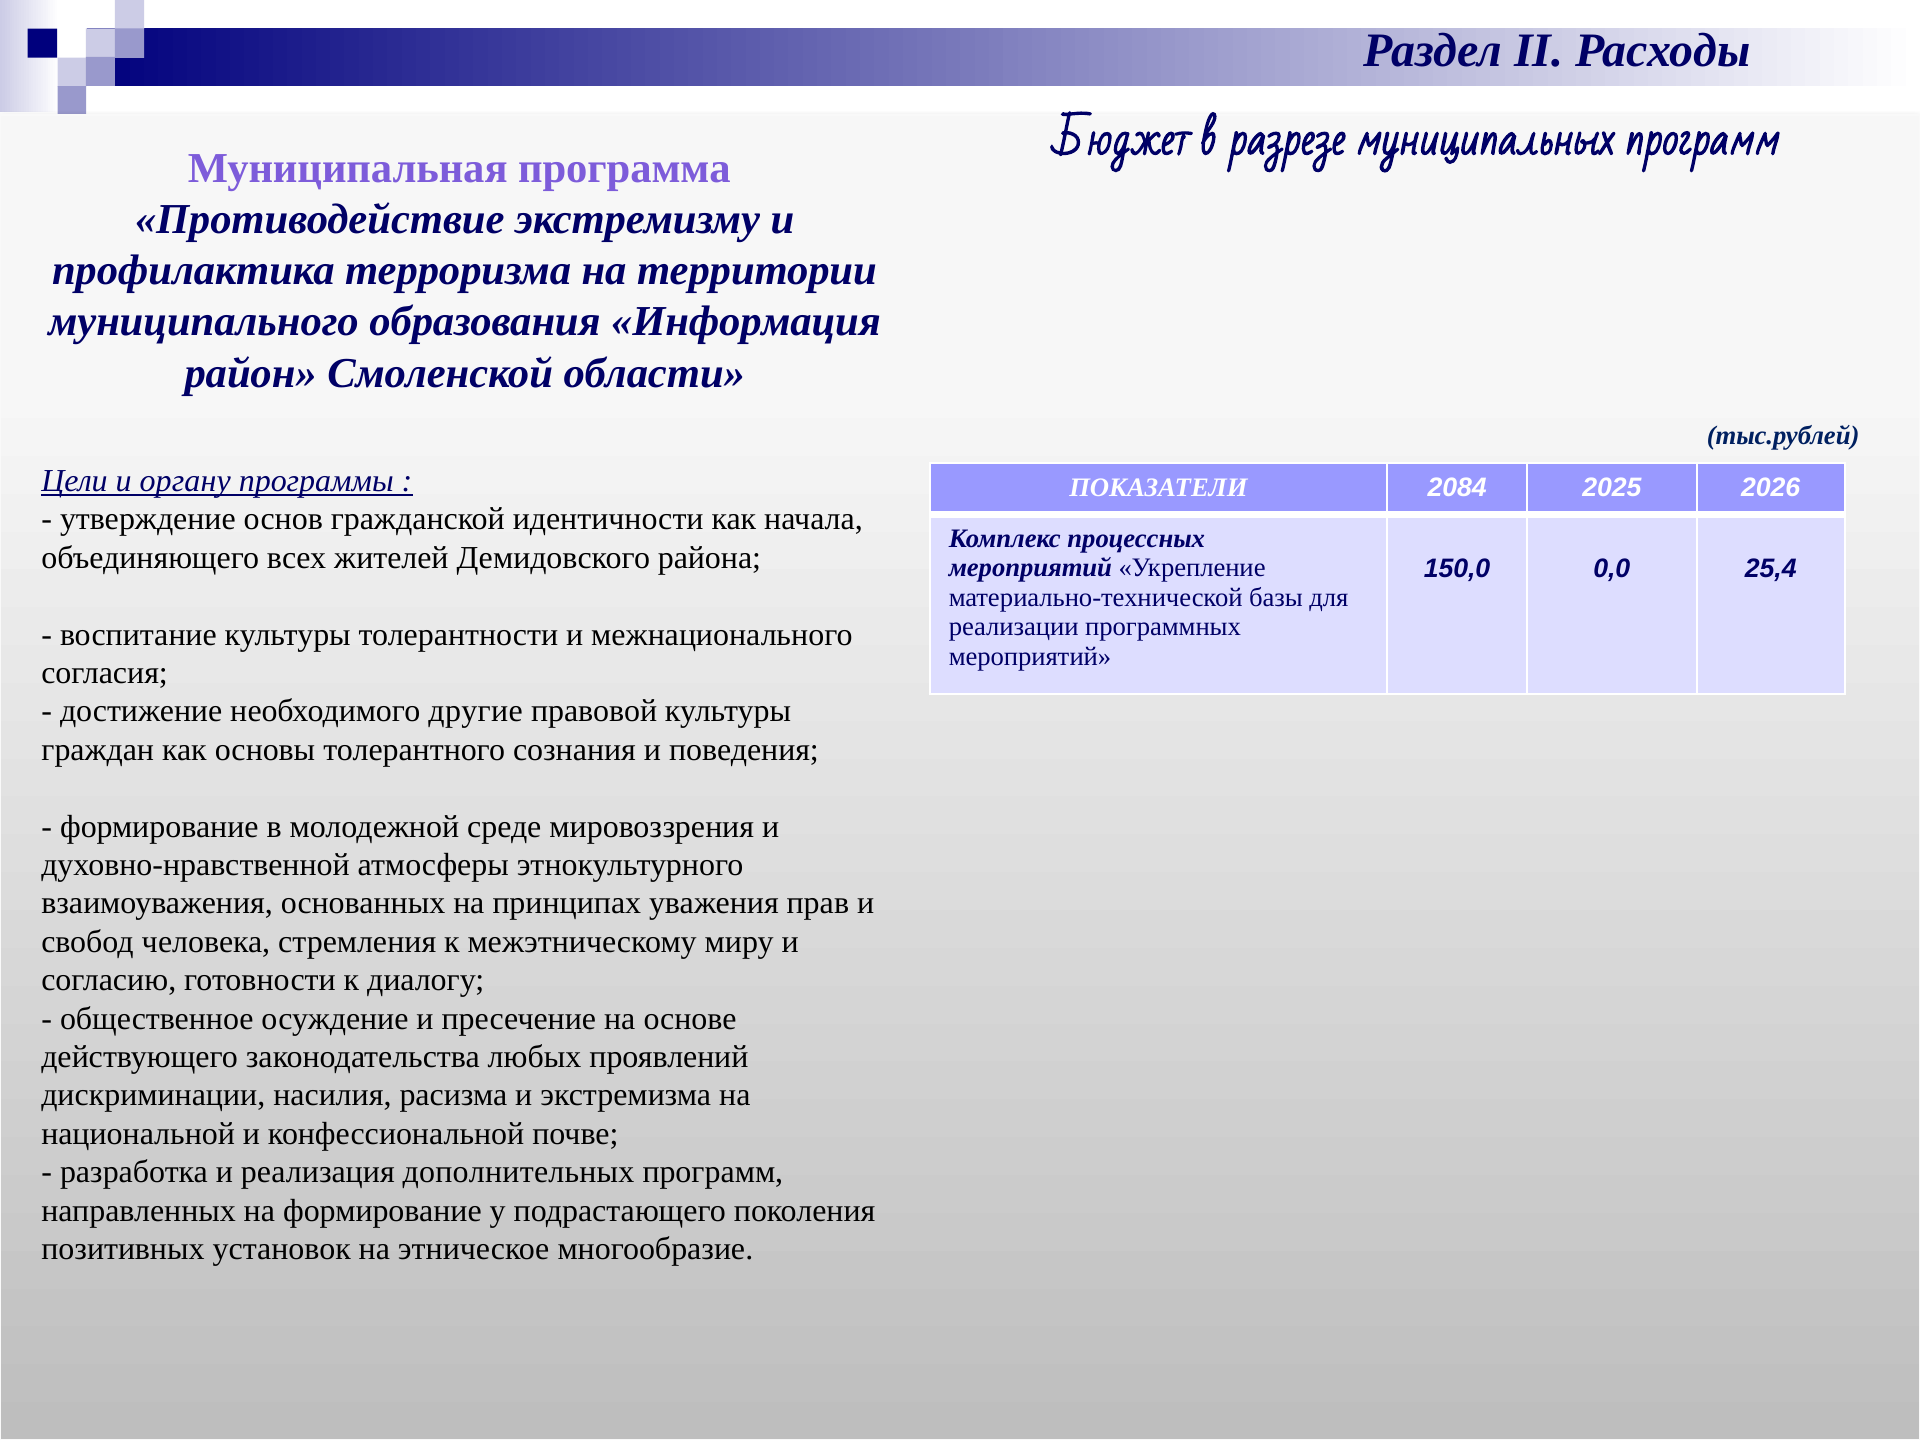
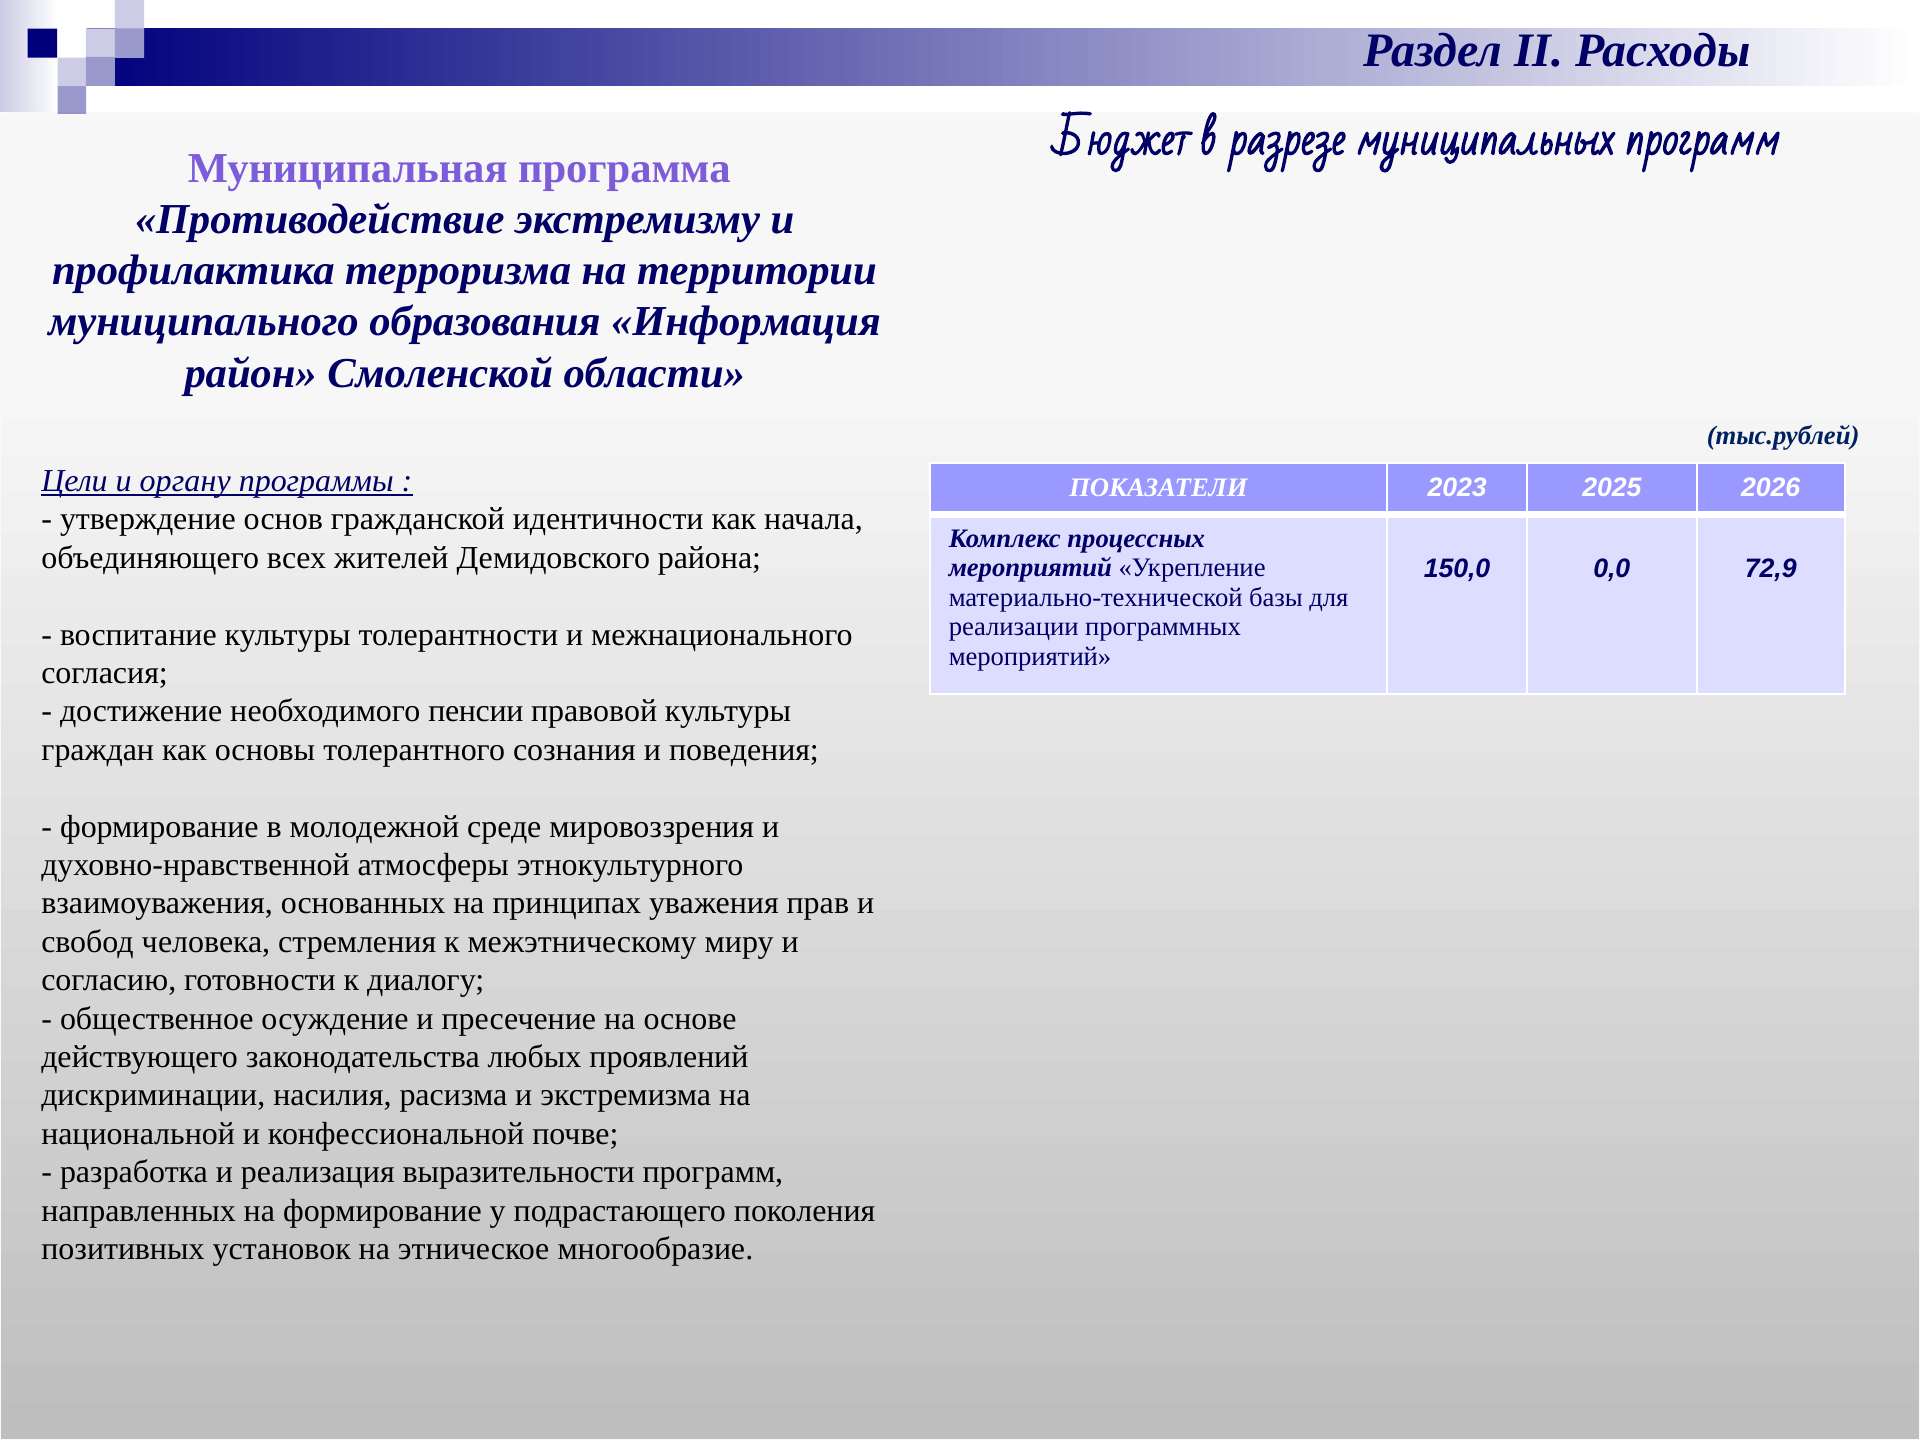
2084: 2084 -> 2023 (1457, 488)
25,4: 25,4 -> 72,9 (1771, 569)
другие: другие -> пенсии (476, 711)
дополнительных: дополнительных -> выразительности (519, 1172)
